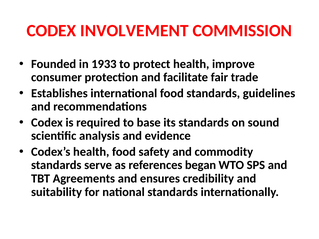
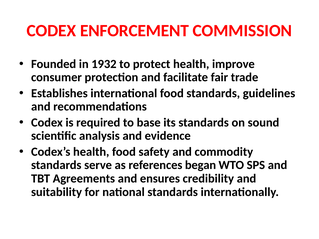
INVOLVEMENT: INVOLVEMENT -> ENFORCEMENT (134, 31)
1933: 1933 -> 1932 (104, 64)
